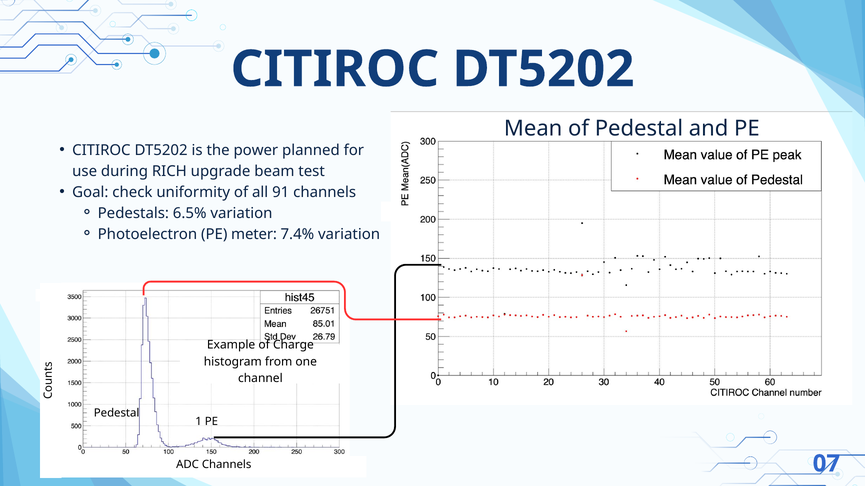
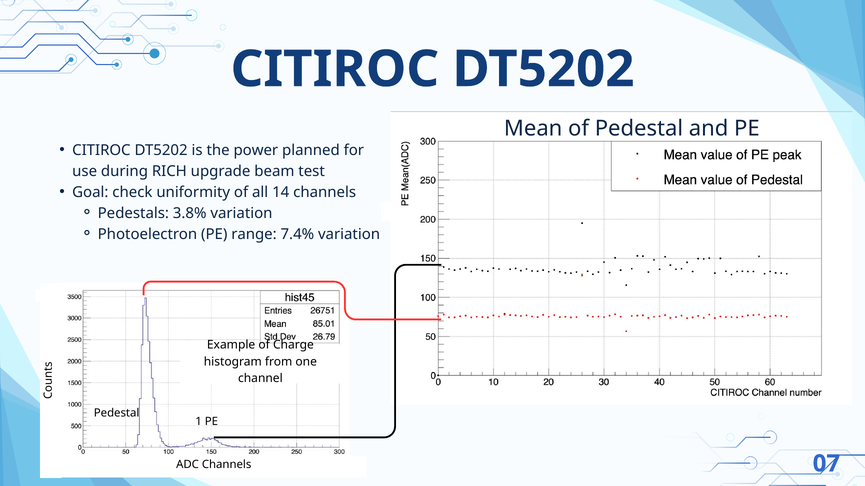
91: 91 -> 14 (281, 193)
6.5%: 6.5% -> 3.8% (190, 214)
meter: meter -> range (254, 235)
